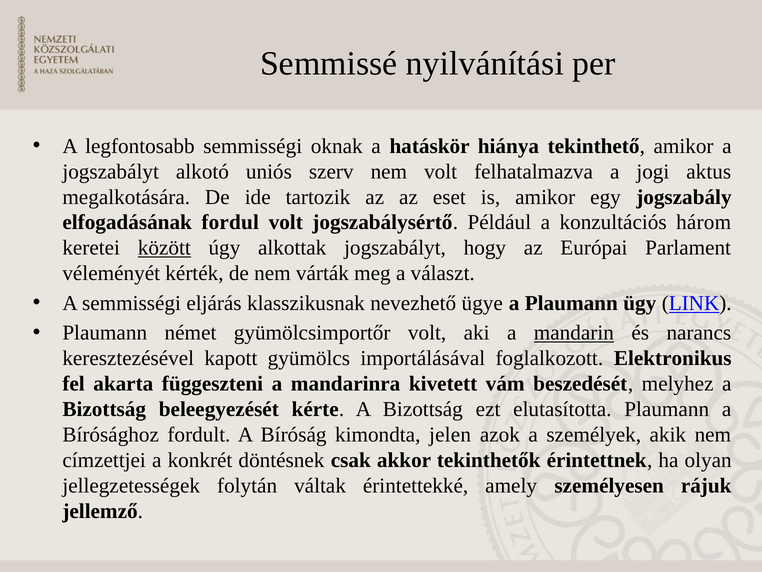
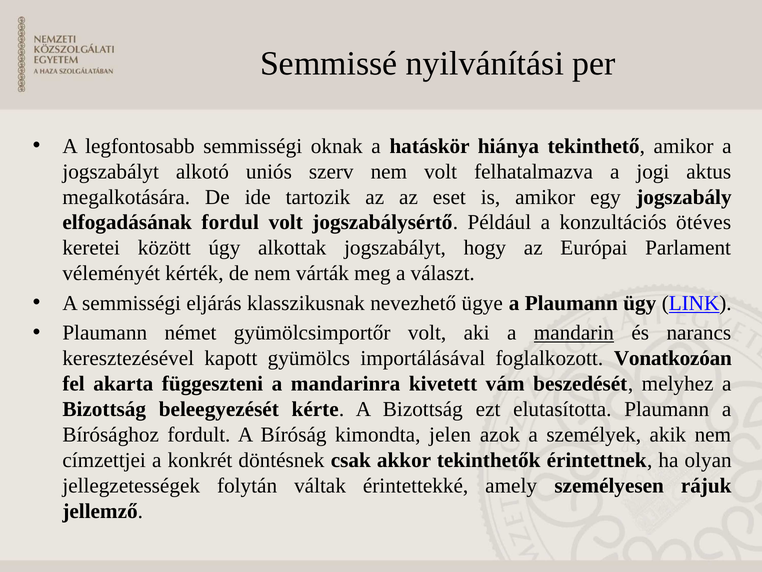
három: három -> ötéves (704, 222)
között underline: present -> none (164, 248)
Elektronikus: Elektronikus -> Vonatkozóan (673, 358)
